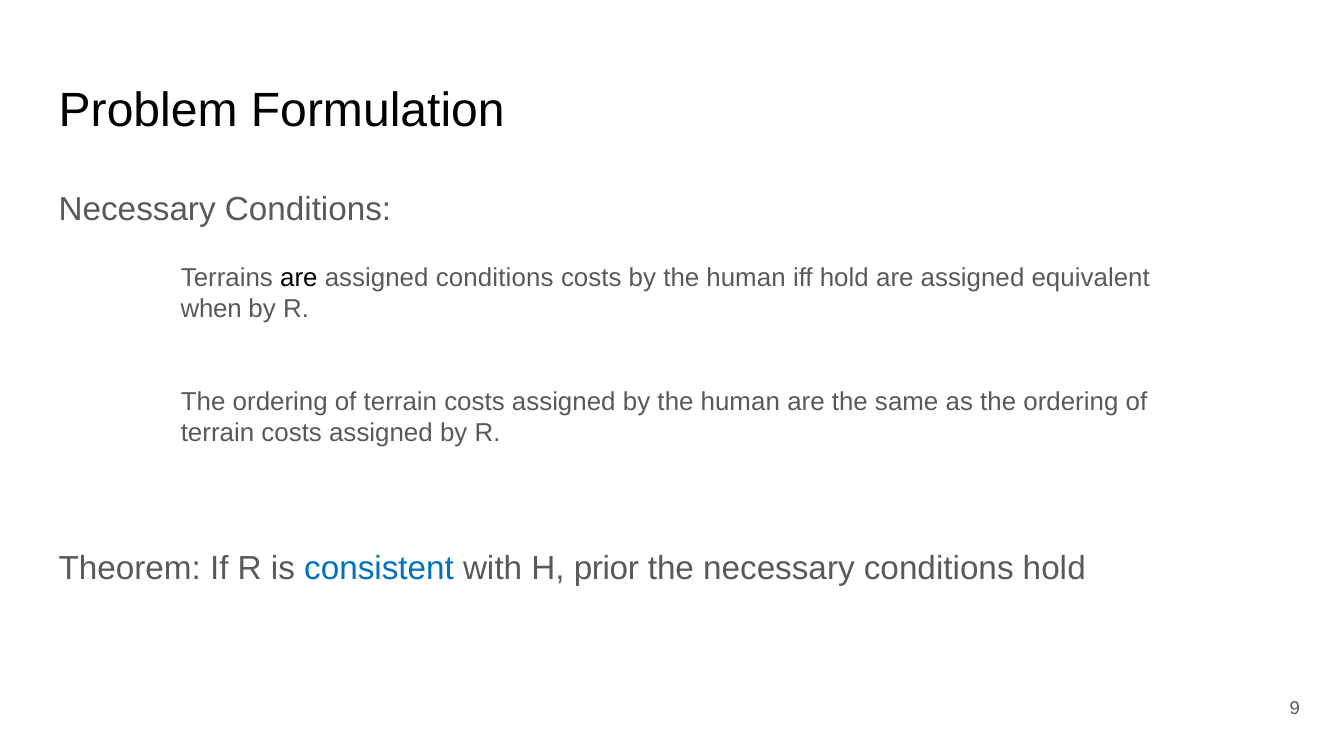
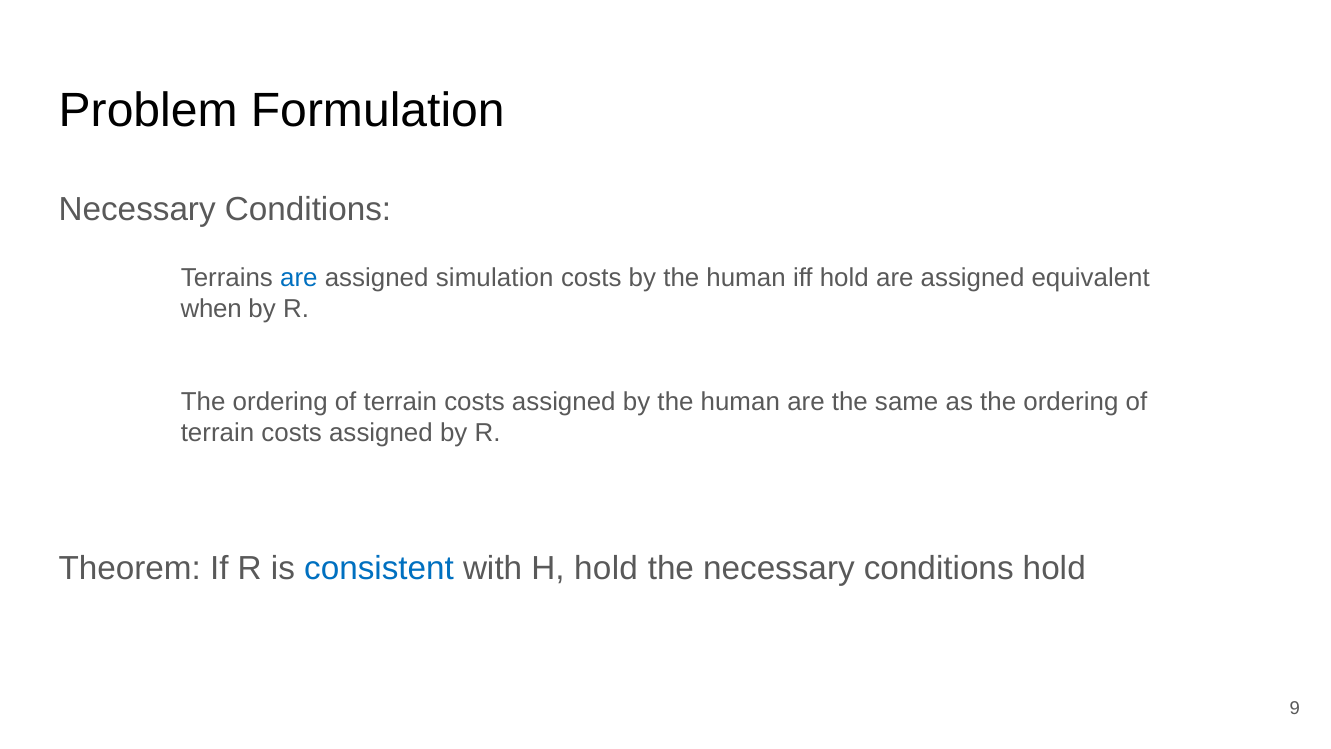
are colour: black -> blue (299, 278)
assigned conditions: conditions -> simulation (495, 278)
H prior: prior -> hold (606, 569)
